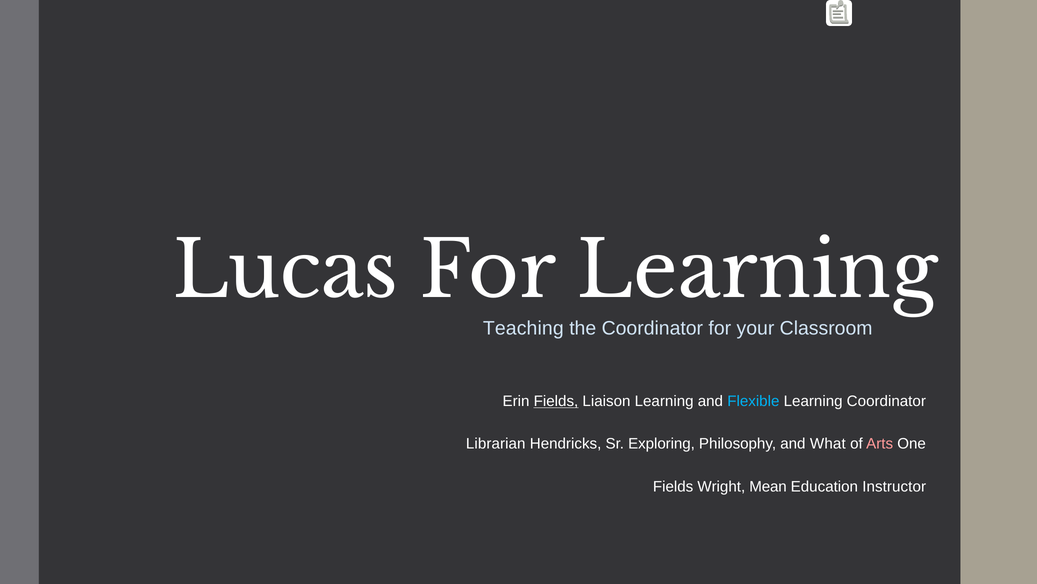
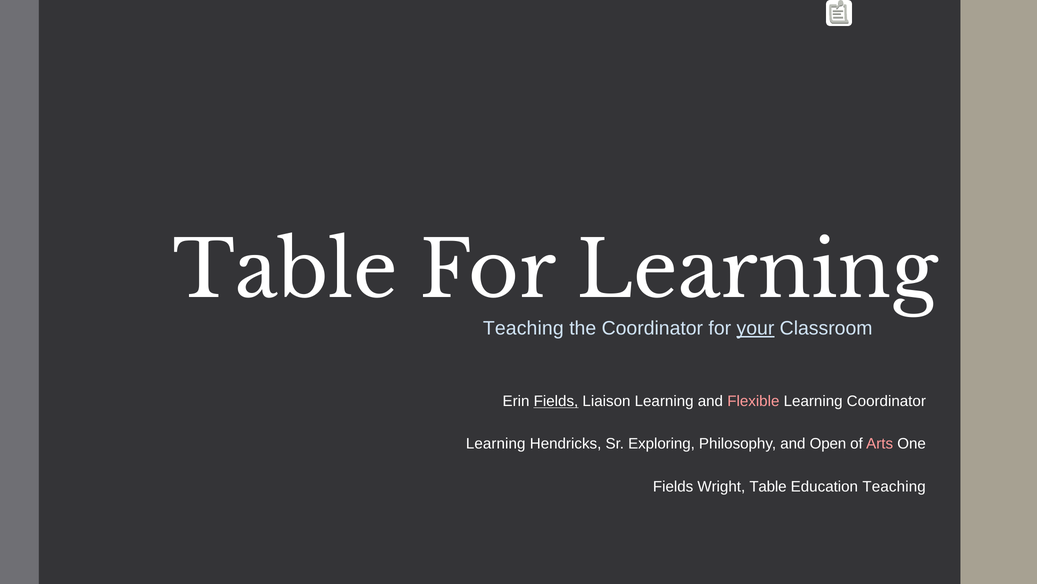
Lucas: Lucas -> Table (285, 271)
your underline: none -> present (755, 328)
Flexible colour: light blue -> pink (753, 401)
Librarian: Librarian -> Learning (496, 443)
What: What -> Open (828, 443)
Wright Mean: Mean -> Table (768, 486)
Education Instructor: Instructor -> Teaching (894, 486)
